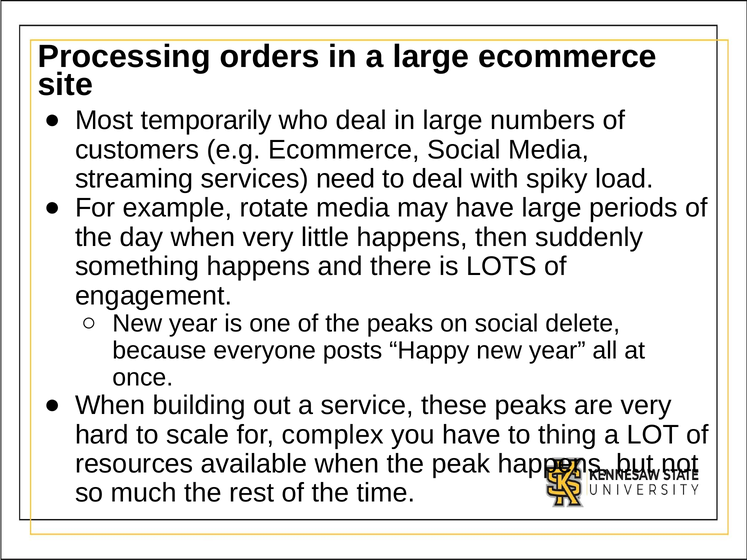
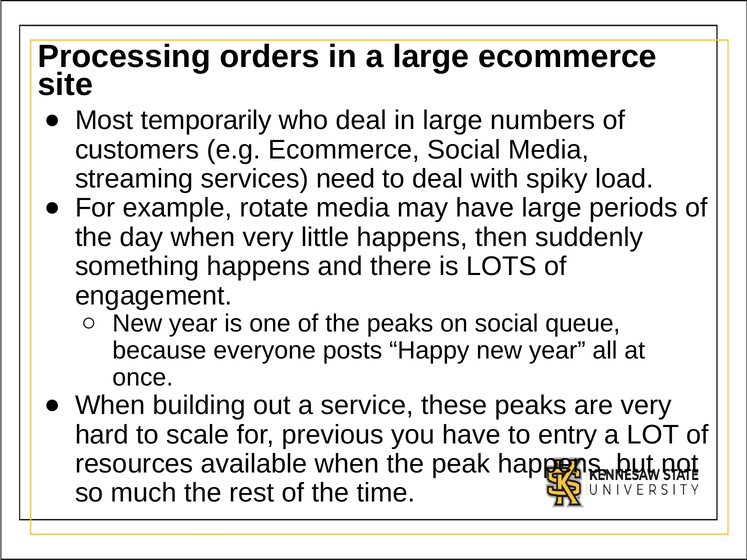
delete: delete -> queue (583, 324)
complex: complex -> previous (333, 435)
thing: thing -> entry (568, 435)
